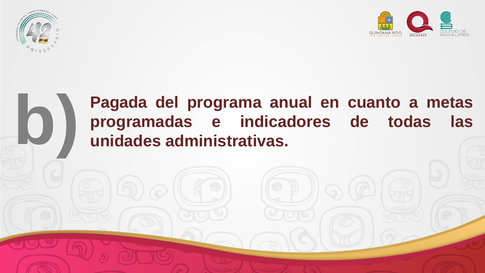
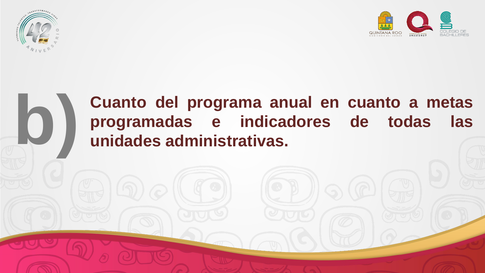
Pagada: Pagada -> Cuanto (119, 102)
